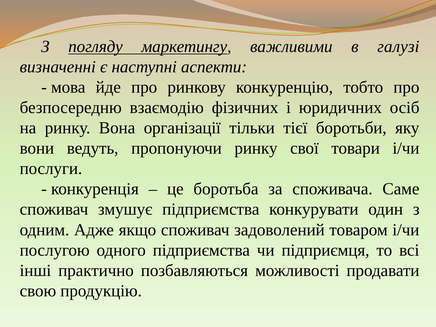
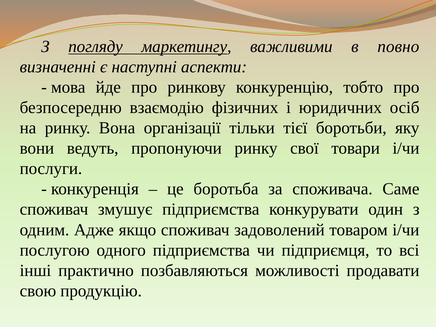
галузі: галузі -> повно (398, 47)
